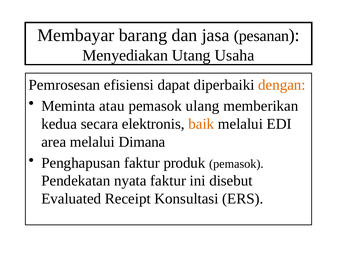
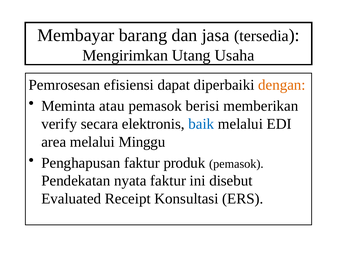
pesanan: pesanan -> tersedia (261, 36)
Menyediakan: Menyediakan -> Mengirimkan (125, 55)
ulang: ulang -> berisi (203, 106)
kedua: kedua -> verify (59, 124)
baik colour: orange -> blue (201, 124)
Dimana: Dimana -> Minggu (142, 142)
